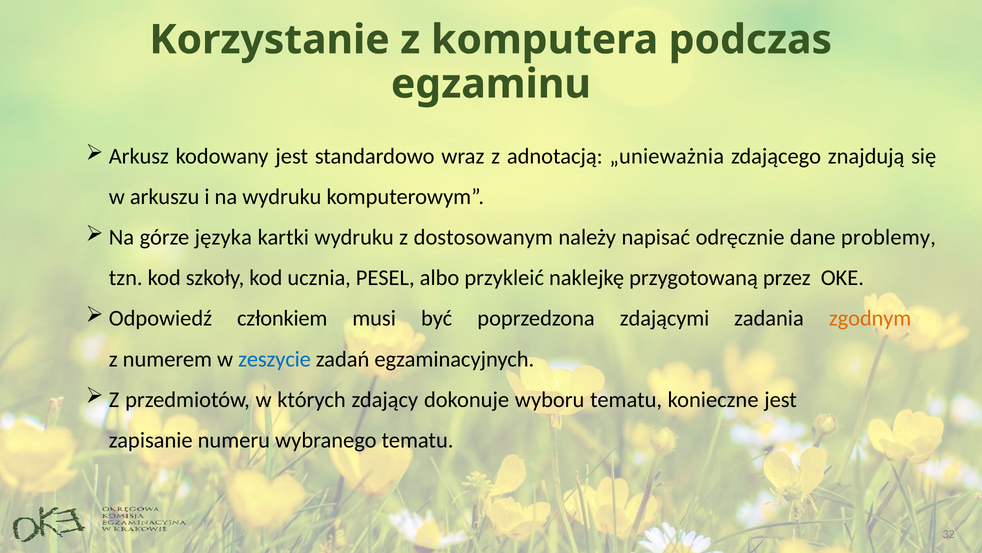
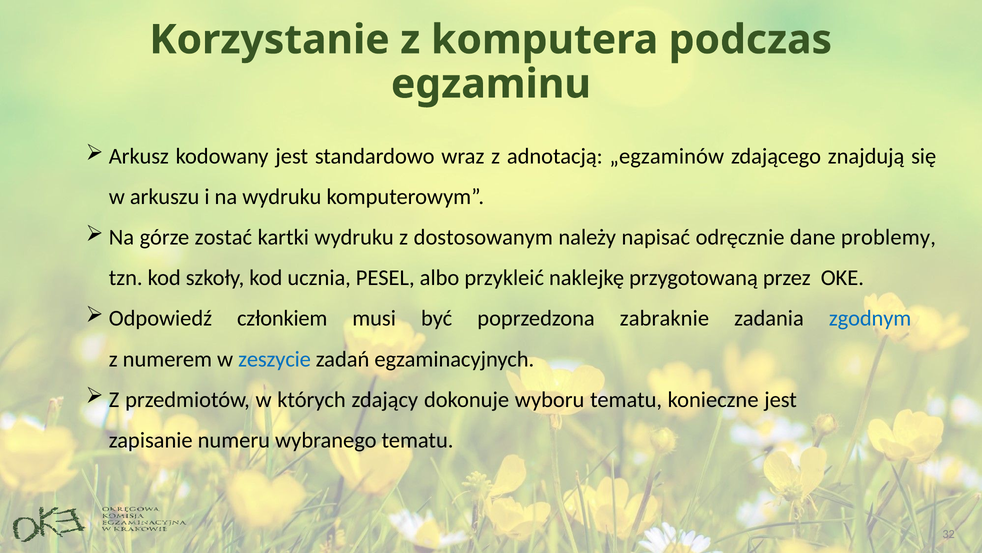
„unieważnia: „unieważnia -> „egzaminów (667, 156)
języka: języka -> zostać (223, 237)
zdającymi: zdającymi -> zabraknie (664, 318)
zgodnym colour: orange -> blue (870, 318)
